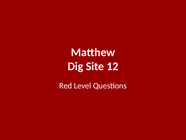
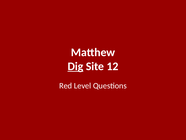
Dig underline: none -> present (75, 66)
